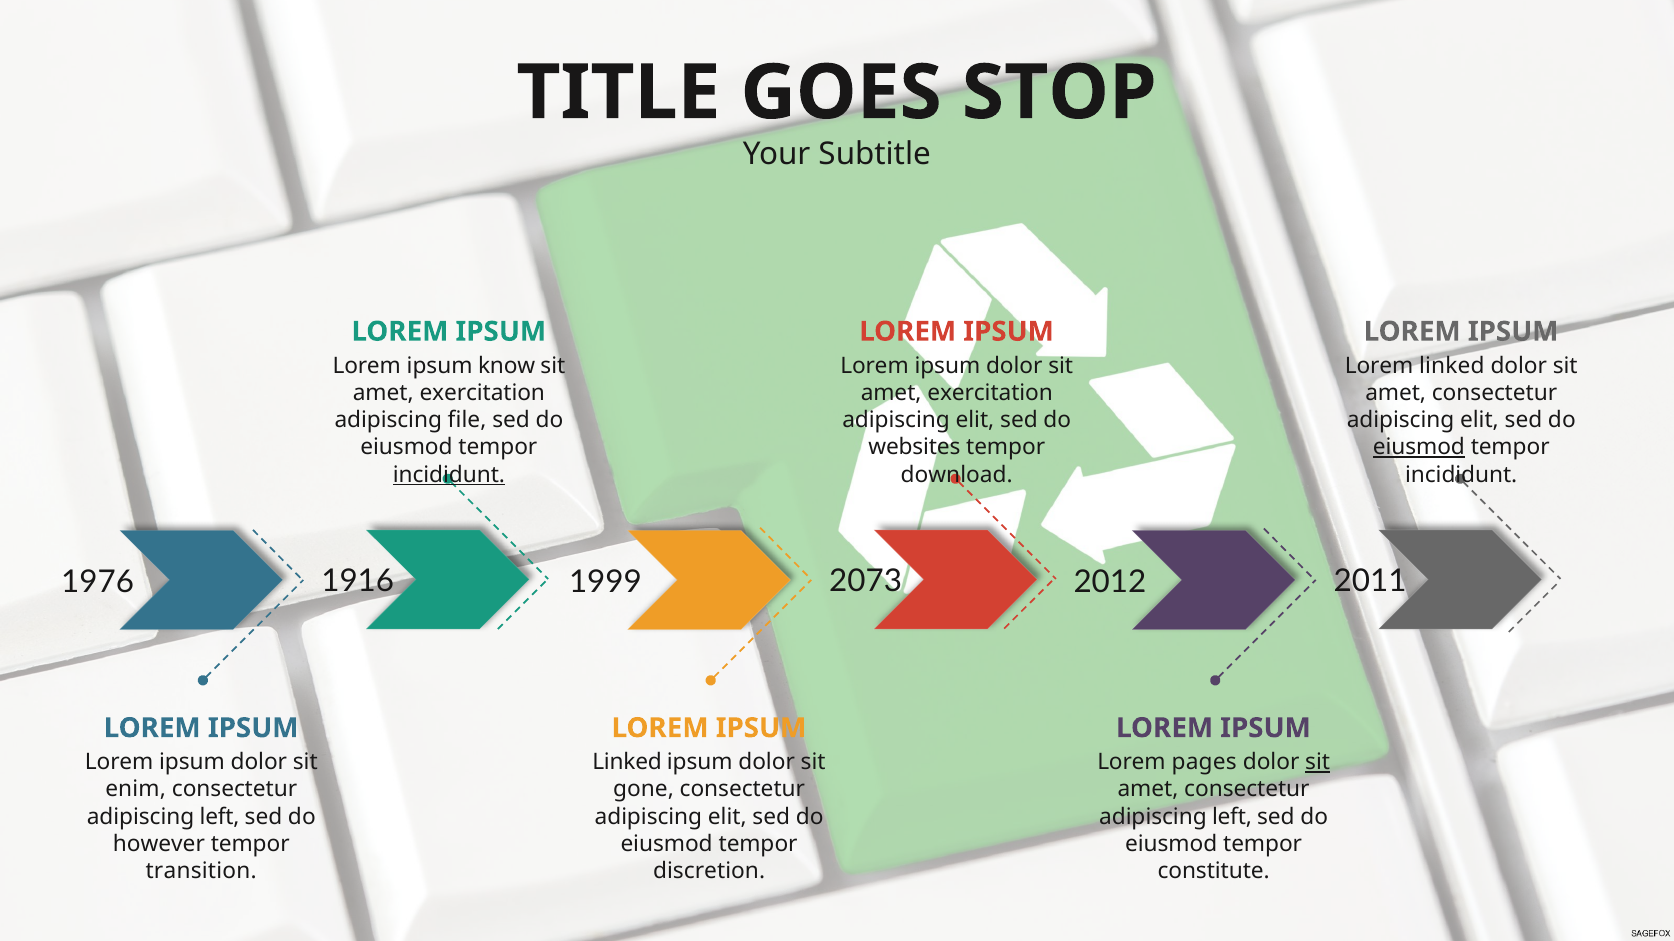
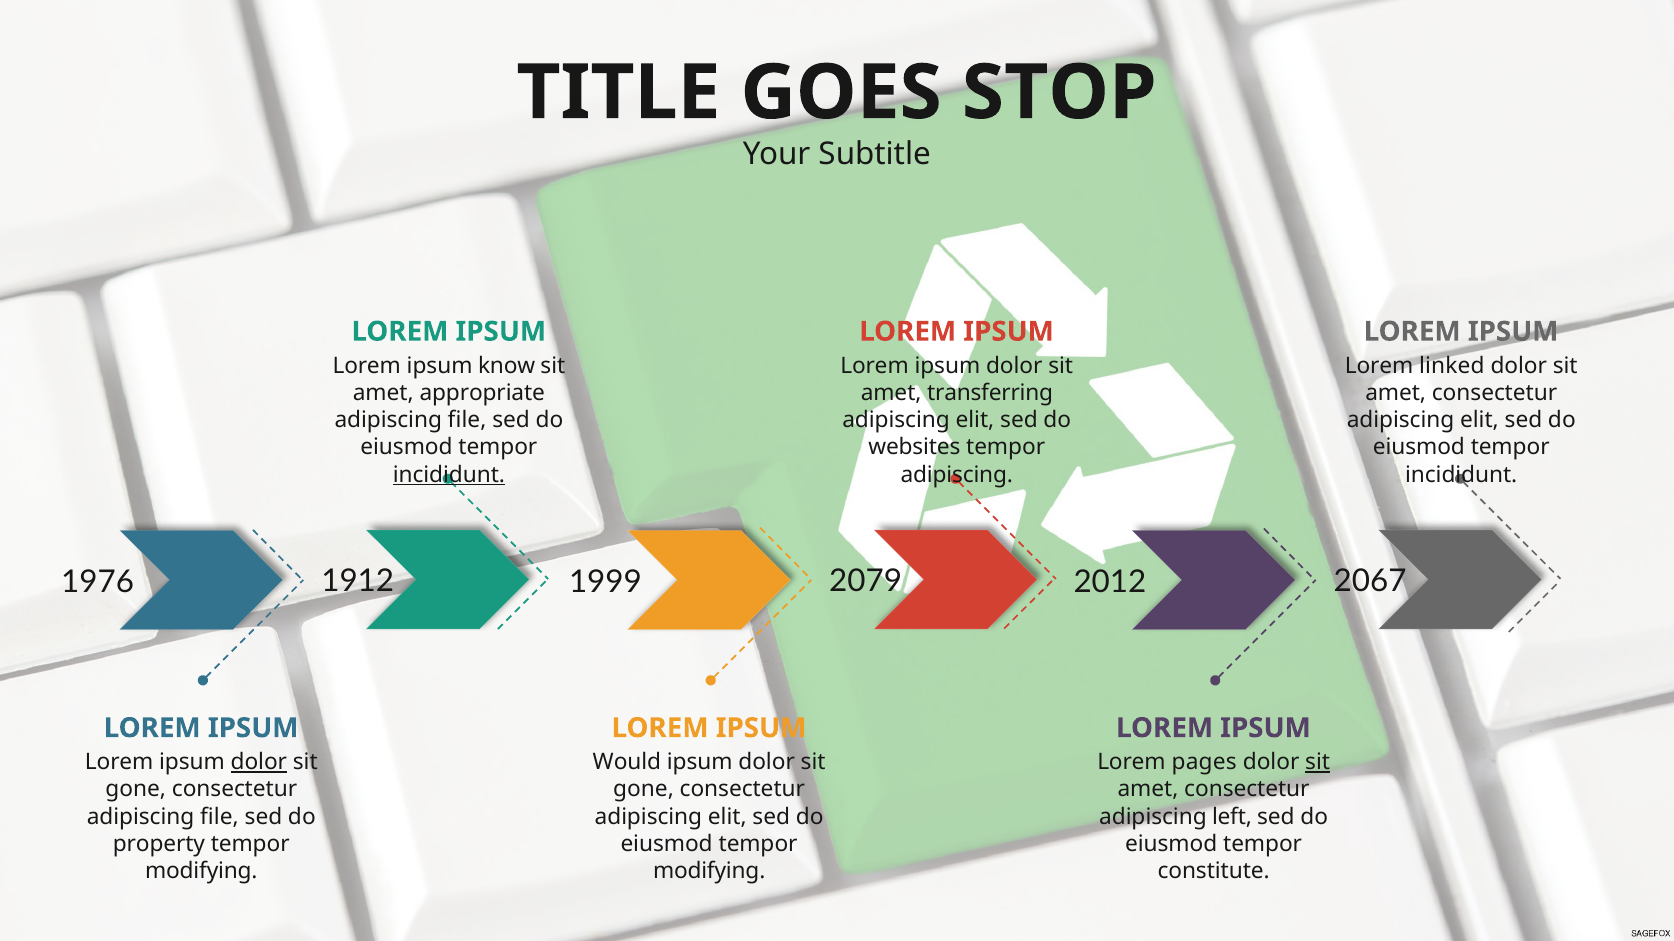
exercitation: exercitation -> appropriate (482, 393)
exercitation: exercitation -> transferring (990, 393)
eiusmod underline: present -> none (1419, 448)
download: download -> adipiscing (957, 475)
1916: 1916 -> 1912 (358, 581)
2073: 2073 -> 2079 (866, 581)
2011: 2011 -> 2067 (1370, 581)
dolor underline: none -> present (259, 763)
Linked: Linked -> Would (627, 763)
enim: enim -> gone (136, 790)
left: left -> file (219, 817)
however: however -> property (159, 844)
transition: transition -> modifying (201, 872)
discretion: discretion -> modifying (709, 872)
